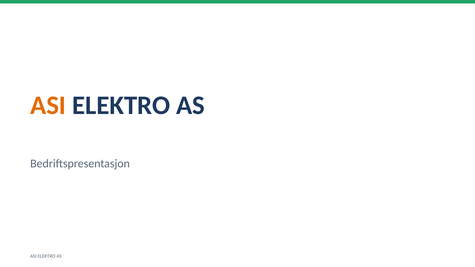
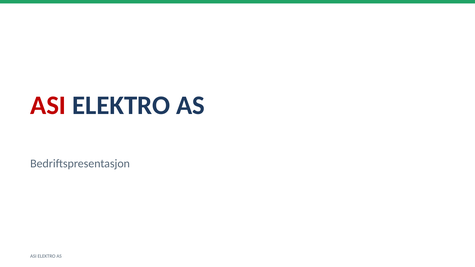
ASI colour: orange -> red (48, 105)
